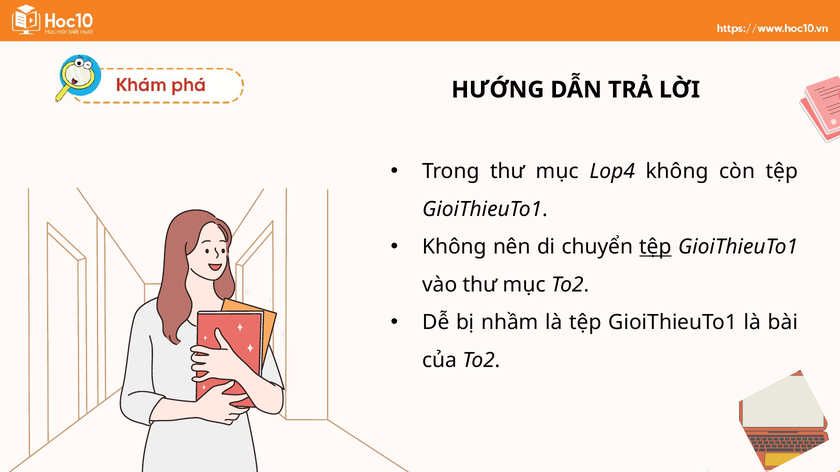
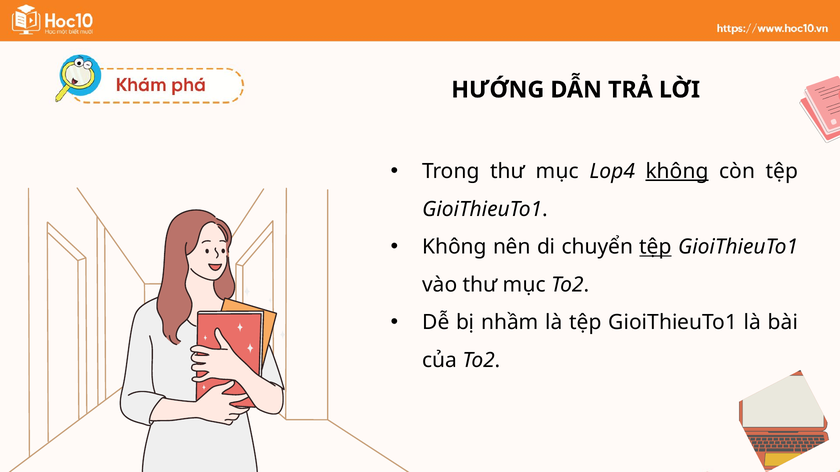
không underline: none -> present (677, 172)
